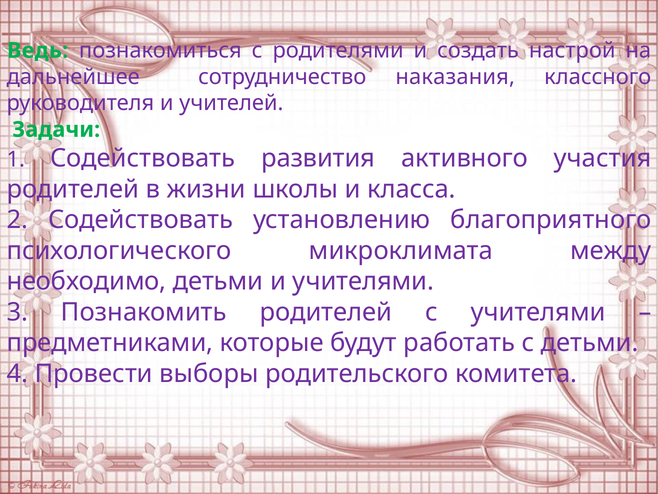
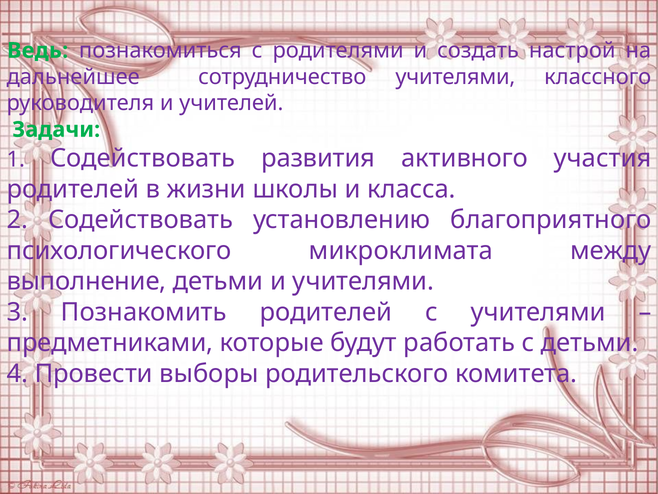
сотрудничество наказания: наказания -> учителями (455, 77)
необходимо: необходимо -> выполнение (86, 281)
